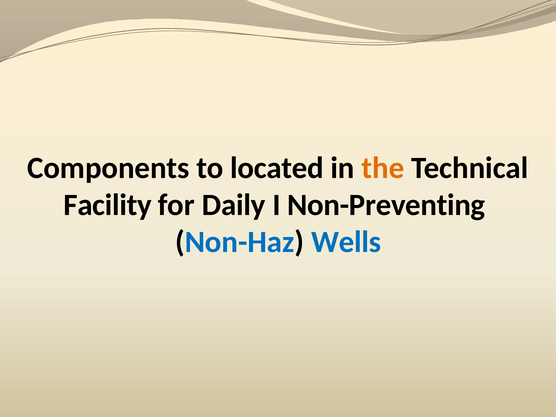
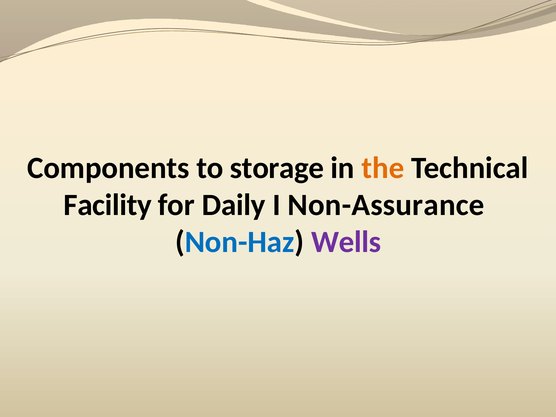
located: located -> storage (277, 168)
Non-Preventing: Non-Preventing -> Non-Assurance (386, 205)
Wells colour: blue -> purple (346, 242)
